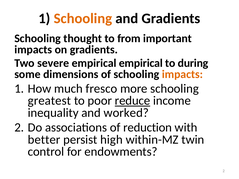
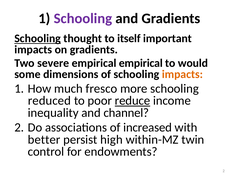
Schooling colour: orange -> purple (83, 19)
Schooling underline: none -> present (38, 39)
from: from -> itself (129, 39)
during: during -> would (193, 63)
greatest: greatest -> reduced (49, 101)
worked: worked -> channel (126, 113)
reduction: reduction -> increased (148, 128)
